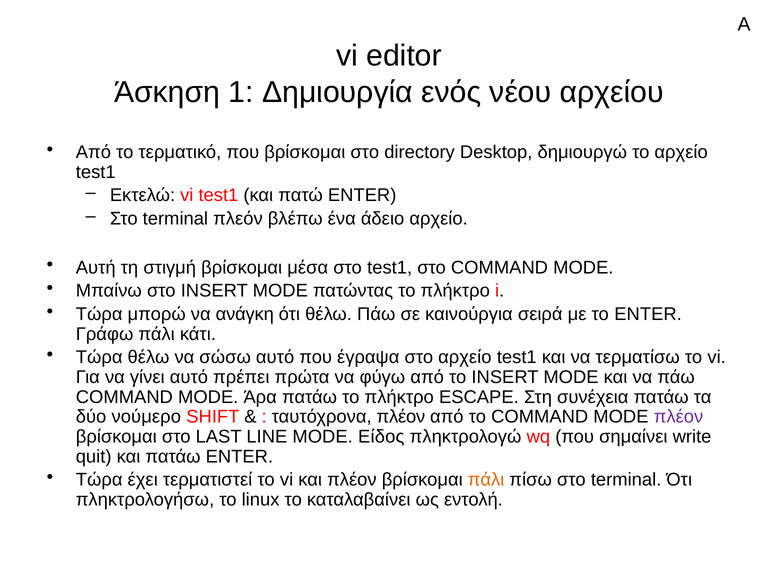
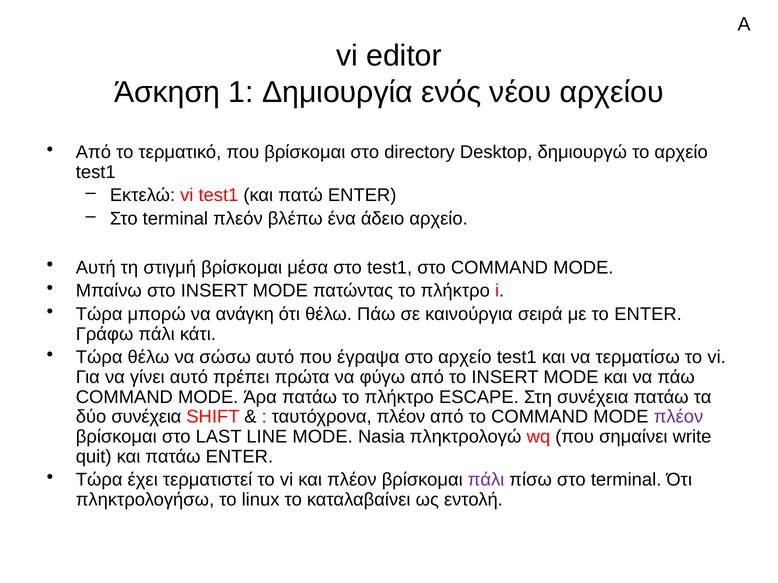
δύο νούμερο: νούμερο -> συνέχεια (146, 417)
Είδος: Είδος -> Nasia (381, 437)
πάλι colour: orange -> purple (486, 480)
